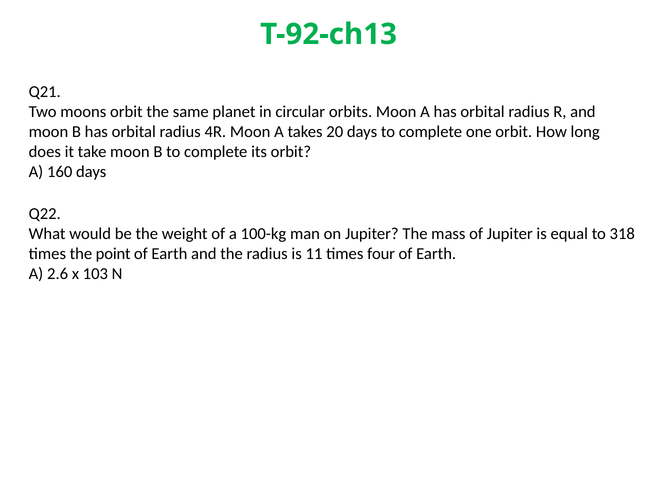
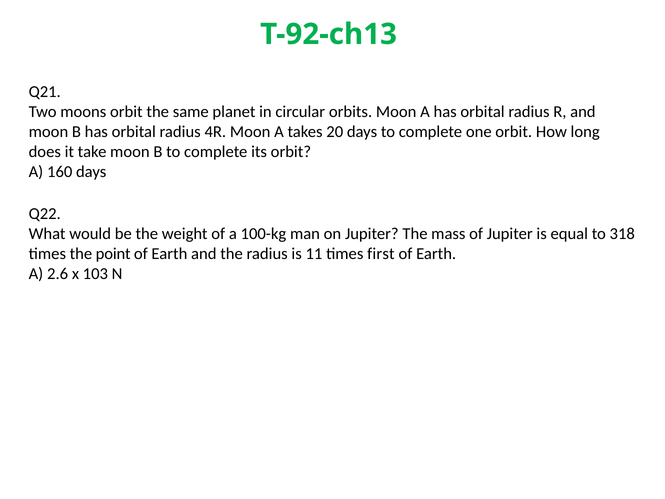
four: four -> first (381, 254)
